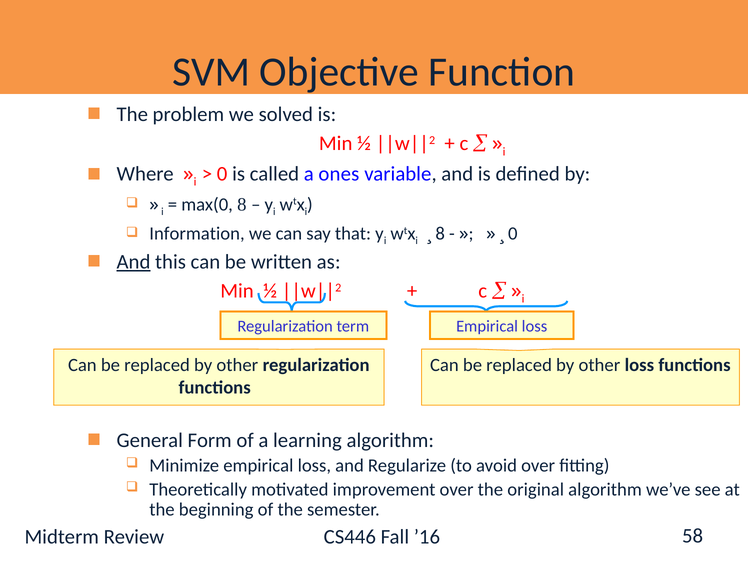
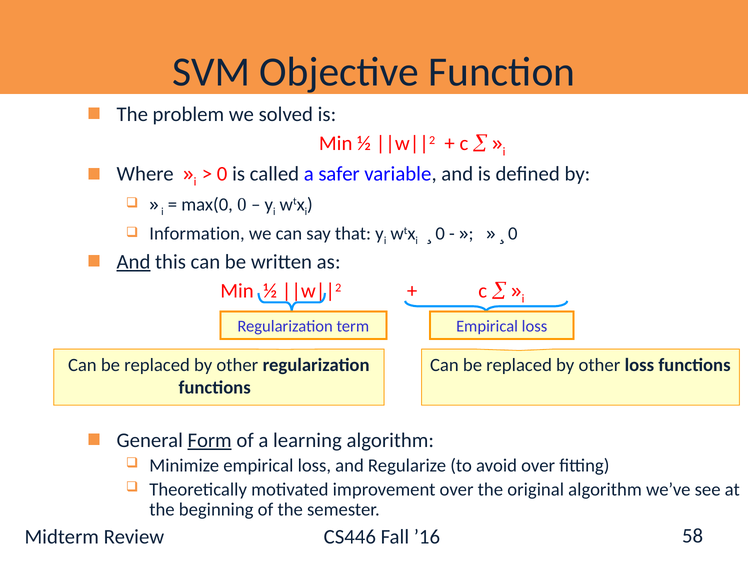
ones: ones -> safer (339, 174)
max(0 8: 8 -> 0 (242, 204)
8: 8 -> 0 (440, 234)
Form underline: none -> present (210, 440)
